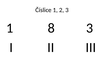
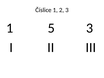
8: 8 -> 5 (51, 28)
